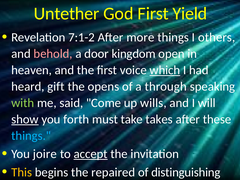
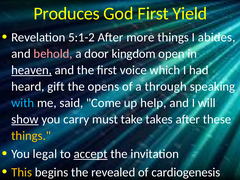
Untether: Untether -> Produces (67, 14)
7:1-2: 7:1-2 -> 5:1-2 (82, 37)
others: others -> abides (217, 37)
heaven underline: none -> present (32, 70)
which underline: present -> none (165, 70)
with colour: light green -> light blue (23, 103)
wills: wills -> help (153, 103)
forth: forth -> carry (76, 119)
things colour: light blue -> yellow (31, 136)
joire: joire -> legal (45, 154)
repaired: repaired -> revealed (113, 172)
distinguishing: distinguishing -> cardiogenesis (186, 172)
